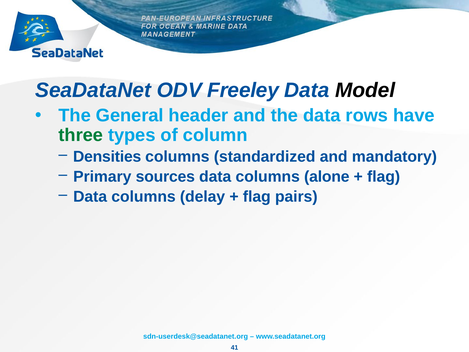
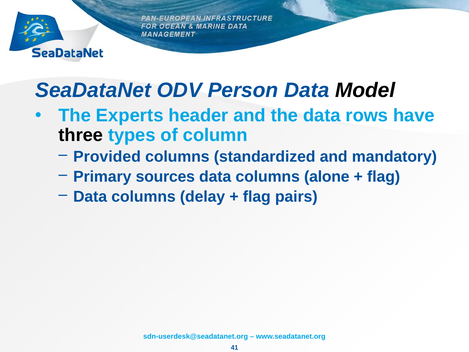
Freeley: Freeley -> Person (243, 90)
General: General -> Experts (130, 115)
three colour: green -> black (81, 135)
Densities: Densities -> Provided (107, 156)
